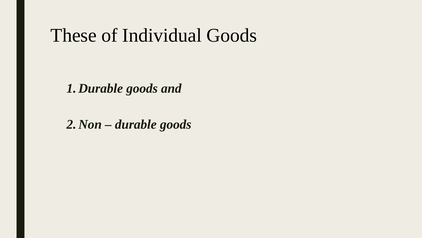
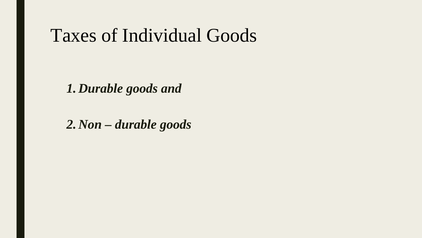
These: These -> Taxes (74, 35)
